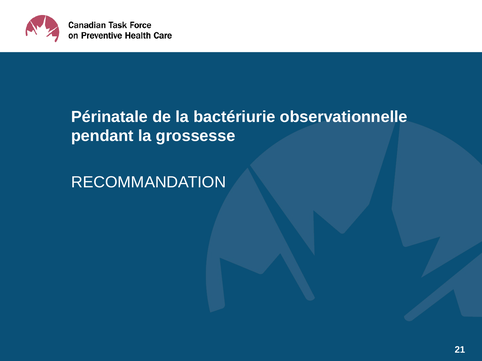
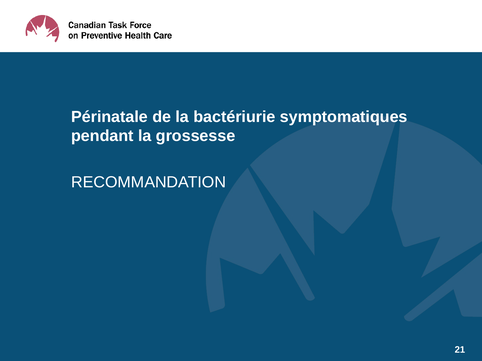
observationnelle: observationnelle -> symptomatiques (344, 117)
